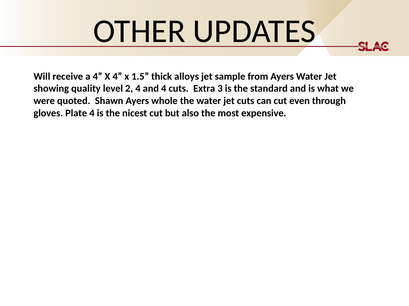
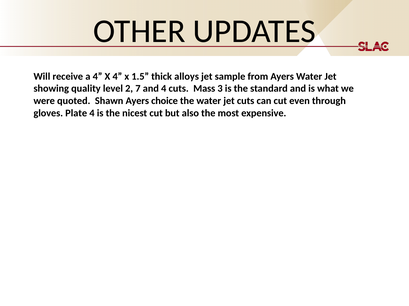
2 4: 4 -> 7 (138, 89)
Extra: Extra -> Mass (204, 89)
whole: whole -> choice (165, 101)
